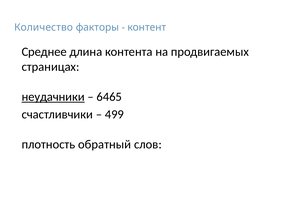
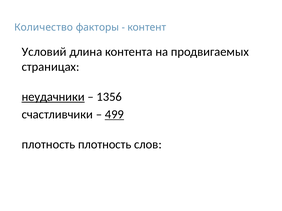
Среднее: Среднее -> Условий (44, 52)
6465: 6465 -> 1356 (109, 97)
499 underline: none -> present (114, 115)
плотность обратный: обратный -> плотность (105, 145)
